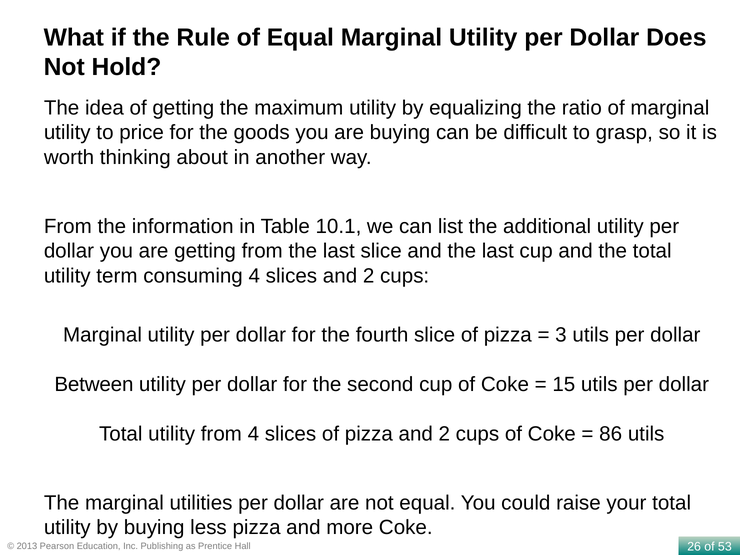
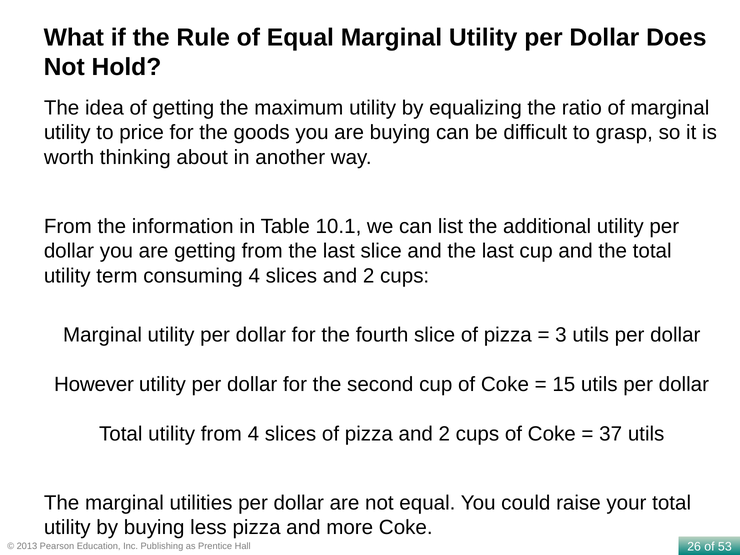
Between: Between -> However (94, 384)
86: 86 -> 37 (611, 434)
